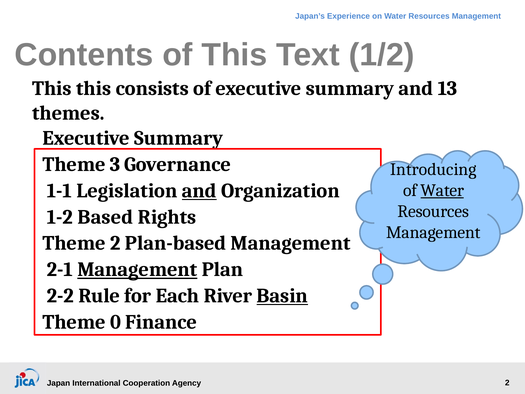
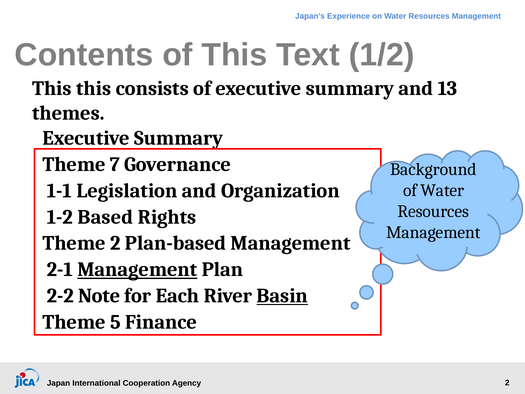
3: 3 -> 7 (115, 164)
Introducing: Introducing -> Background (433, 169)
and underline: present -> none (199, 191)
Water underline: present -> none (442, 190)
Rule: Rule -> Note (99, 296)
0: 0 -> 5 (116, 322)
